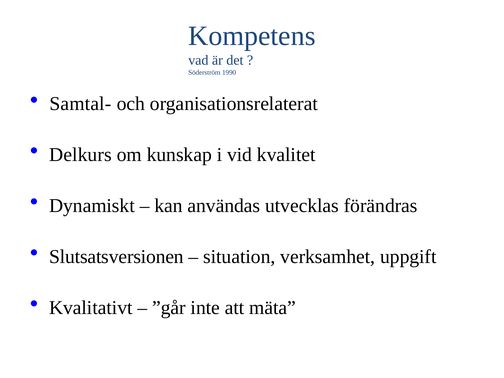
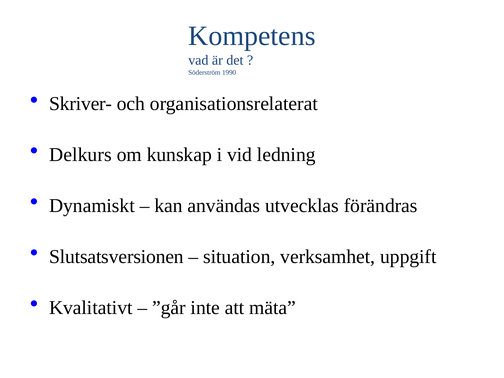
Samtal-: Samtal- -> Skriver- (81, 104)
kvalitet: kvalitet -> ledning (286, 155)
